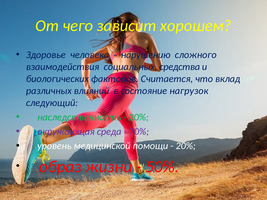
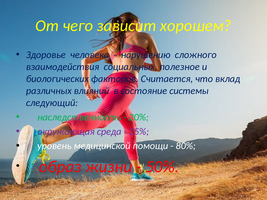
средства: средства -> полезное (180, 67)
нагрузок: нагрузок -> системы (189, 91)
70%: 70% -> 25% (139, 132)
20%: 20% -> 80% (186, 146)
